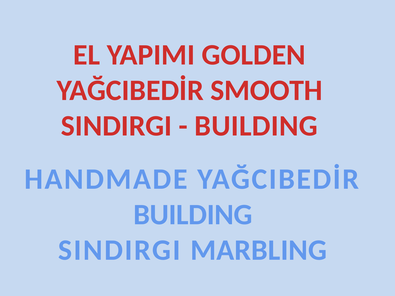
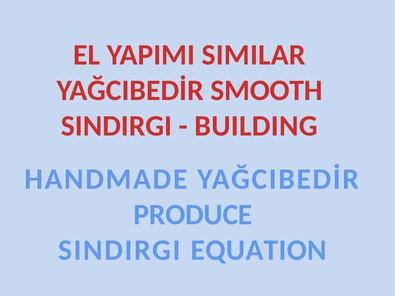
GOLDEN: GOLDEN -> SIMILAR (254, 55)
BUILDING: BUILDING -> PRODUCE (193, 215)
MARBLING: MARBLING -> EQUATION (259, 250)
